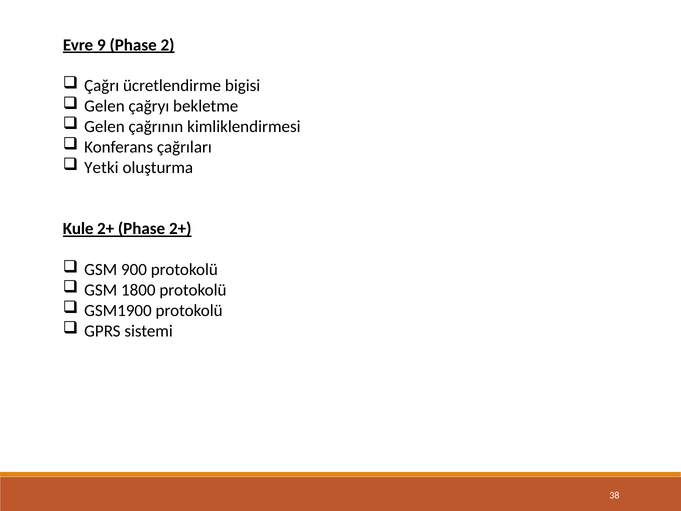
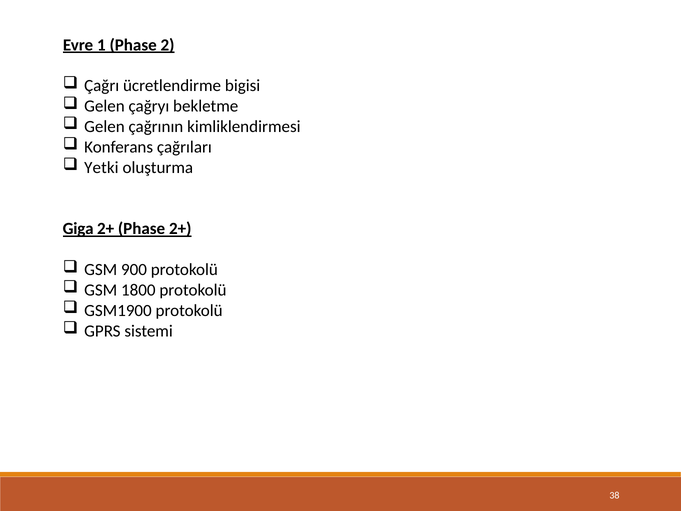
9: 9 -> 1 (101, 45)
Kule: Kule -> Giga (78, 229)
